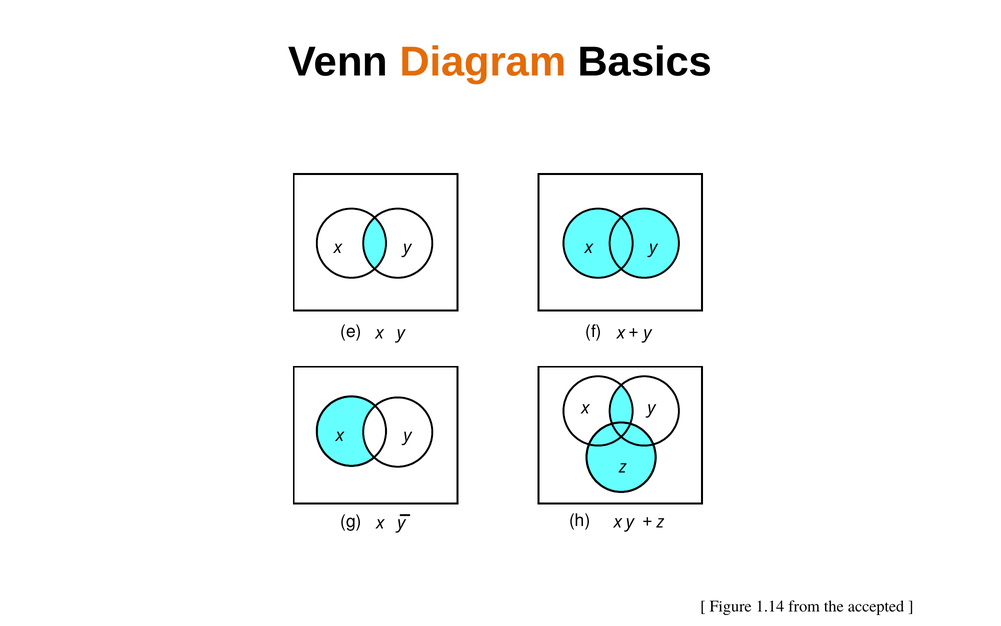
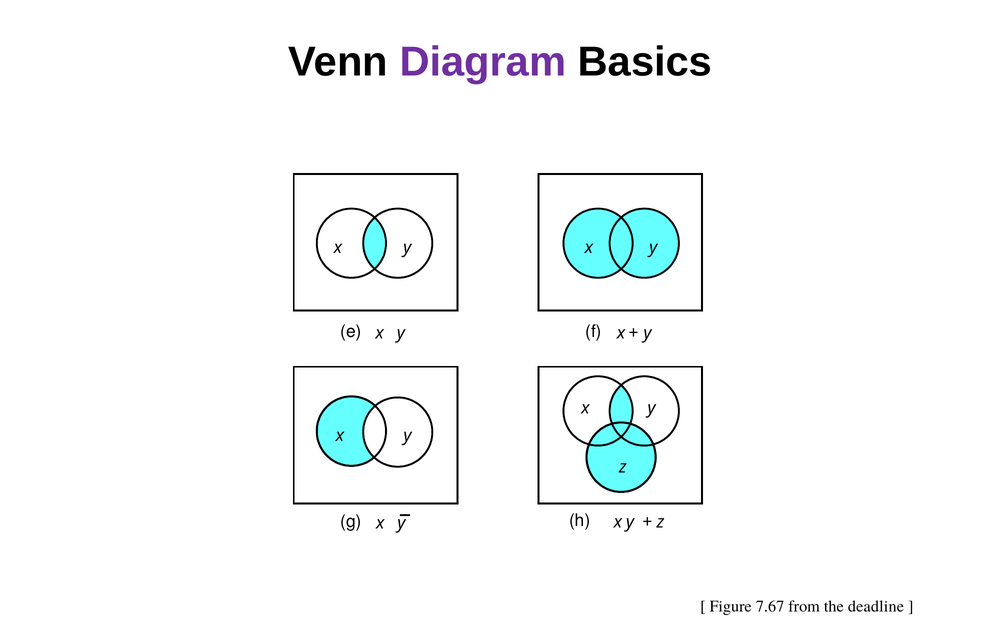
Diagram colour: orange -> purple (483, 62)
1.14: 1.14 -> 7.67 (770, 606)
accepted: accepted -> deadline (876, 606)
